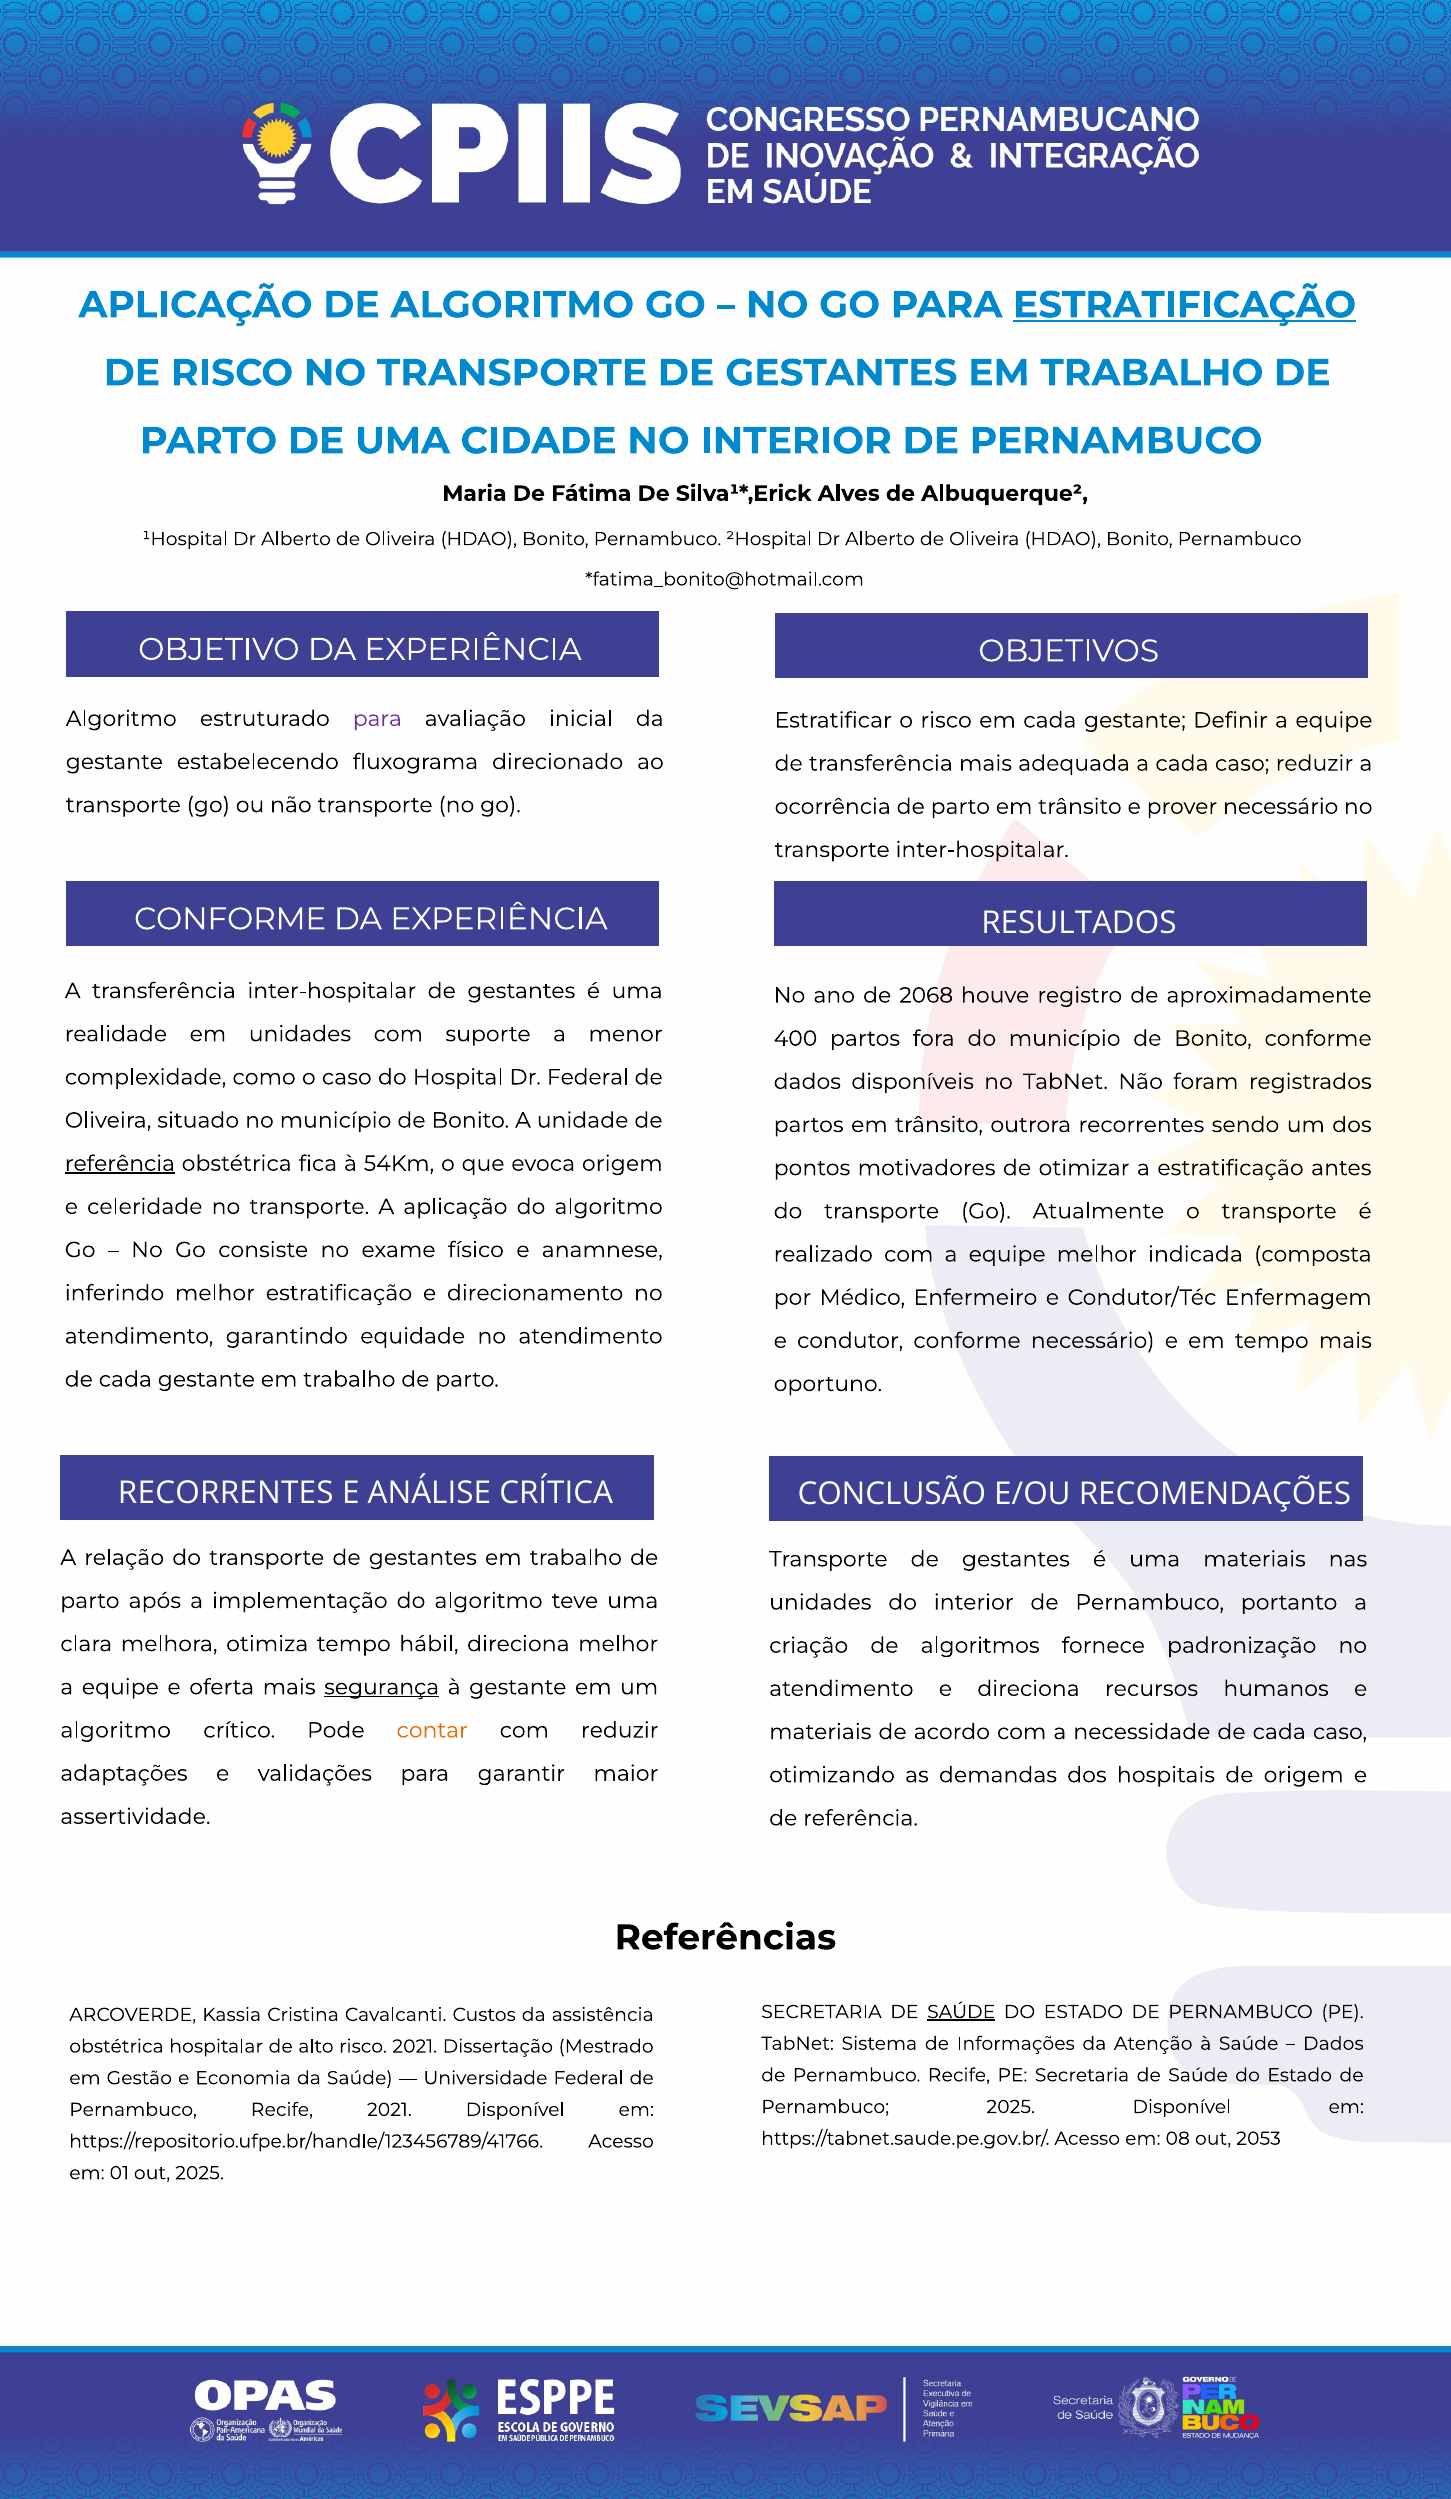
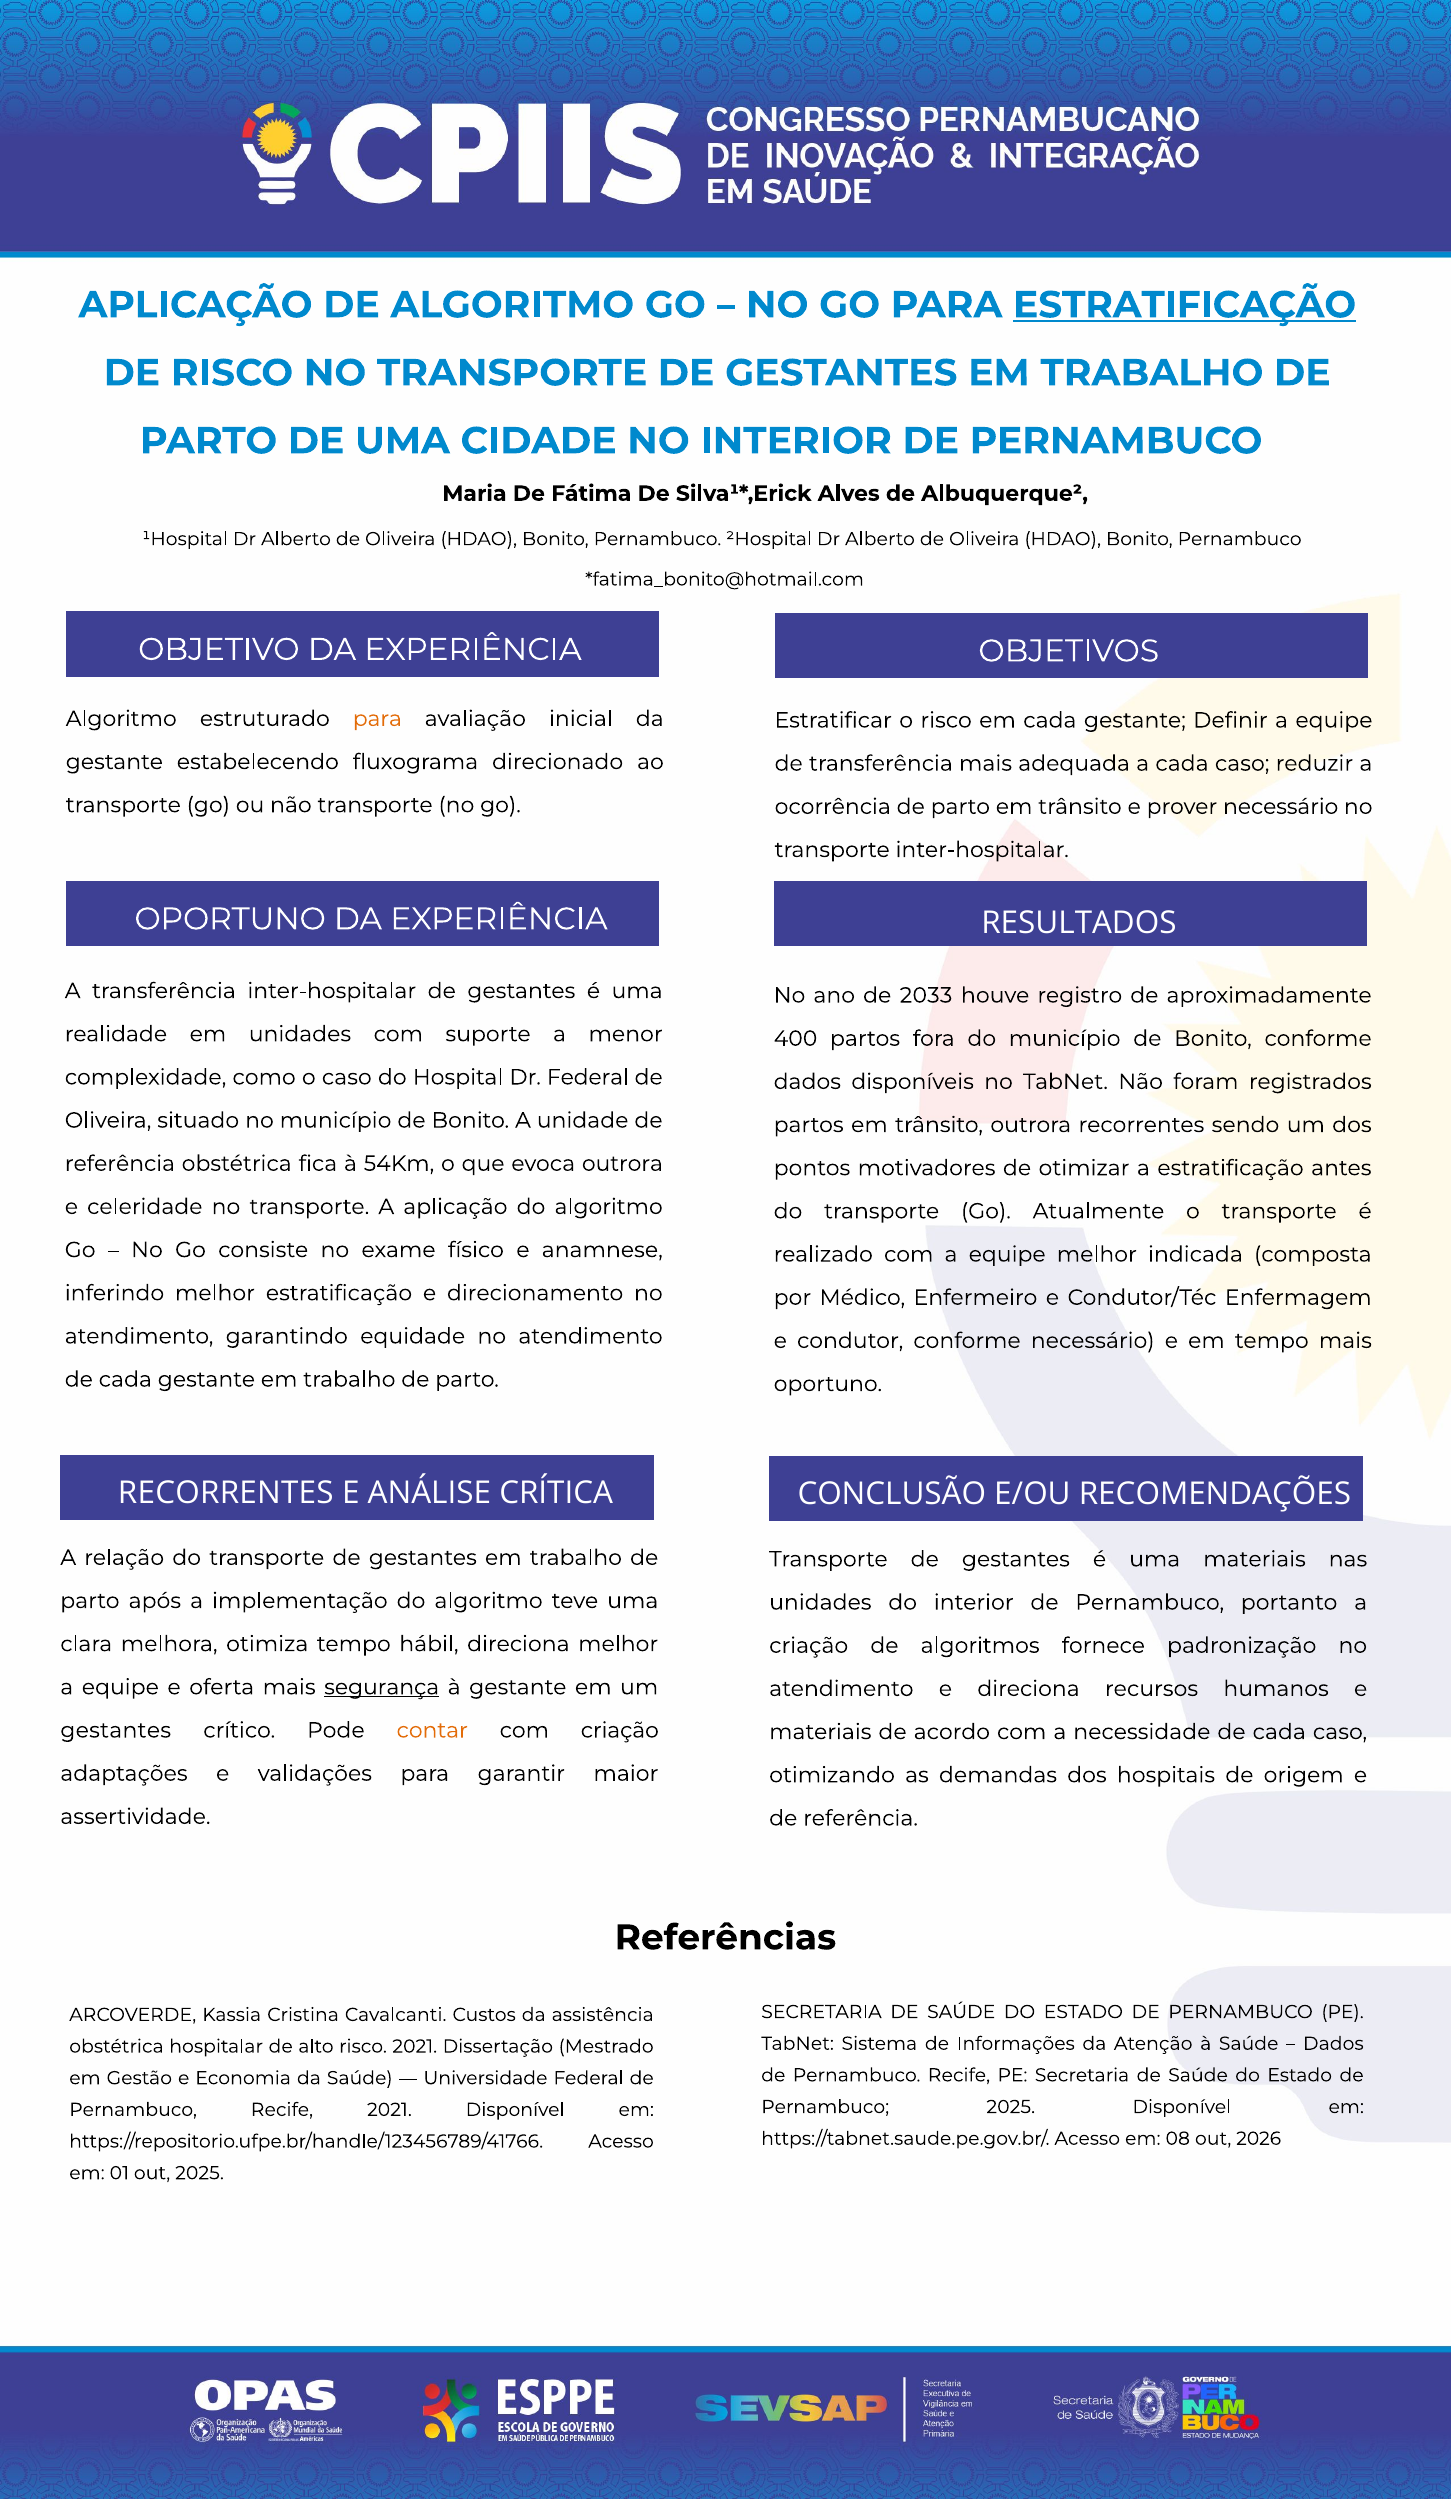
para colour: purple -> orange (377, 719)
CONFORME: CONFORME -> OPORTUNO (230, 920)
2068: 2068 -> 2033 (926, 996)
referência underline: present -> none (120, 1164)
evoca origem: origem -> outrora (622, 1164)
algoritmo: algoritmo -> gestantes (116, 1731)
com reduzir: reduzir -> criação (620, 1731)
SAÚDE underline: present -> none (961, 2013)
2053: 2053 -> 2026 (1259, 2140)
